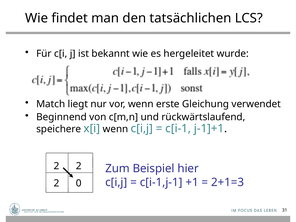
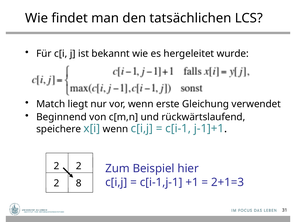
0: 0 -> 8 (79, 183)
